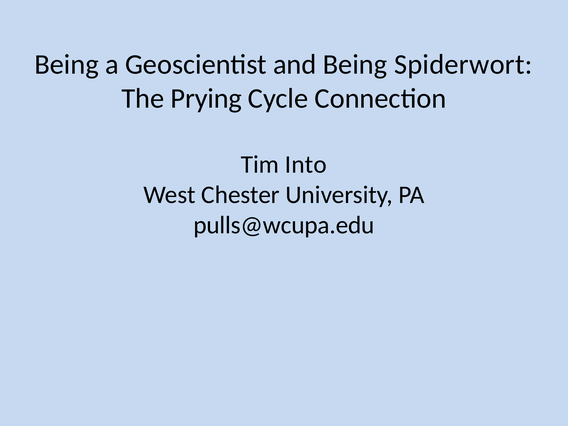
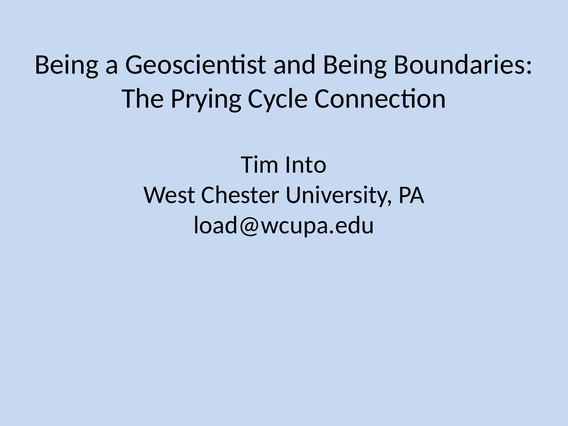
Spiderwort: Spiderwort -> Boundaries (463, 64)
pulls@wcupa.edu: pulls@wcupa.edu -> load@wcupa.edu (284, 225)
